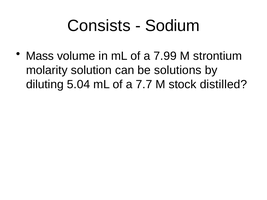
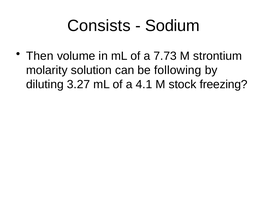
Mass: Mass -> Then (40, 56)
7.99: 7.99 -> 7.73 (165, 56)
solutions: solutions -> following (178, 70)
5.04: 5.04 -> 3.27 (78, 84)
7.7: 7.7 -> 4.1 (144, 84)
distilled: distilled -> freezing (224, 84)
